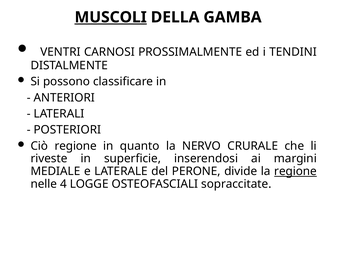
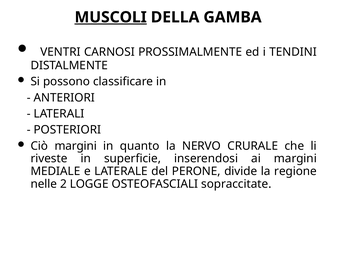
Ciò regione: regione -> margini (76, 146)
regione underline: present -> none (295, 171)
4: 4 -> 2 (63, 184)
